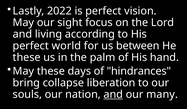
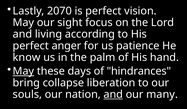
2022: 2022 -> 2070 (59, 11)
world: world -> anger (66, 46)
between: between -> patience (138, 46)
these: these -> know (27, 58)
May underline: none -> present (23, 72)
